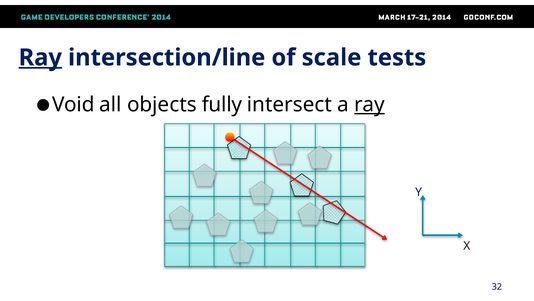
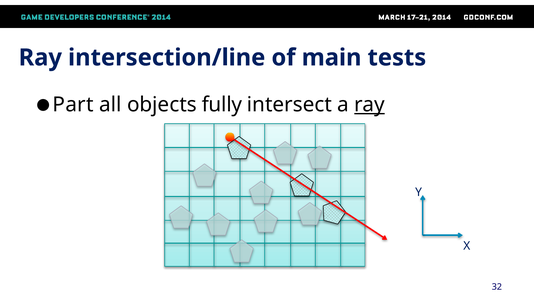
Ray underline: present -> none (40, 57)
scale: scale -> main (332, 57)
Void: Void -> Part (73, 104)
